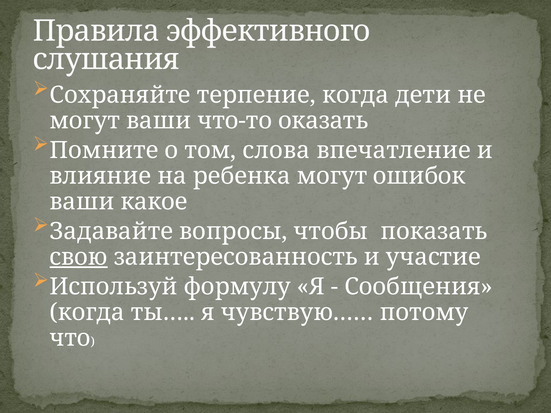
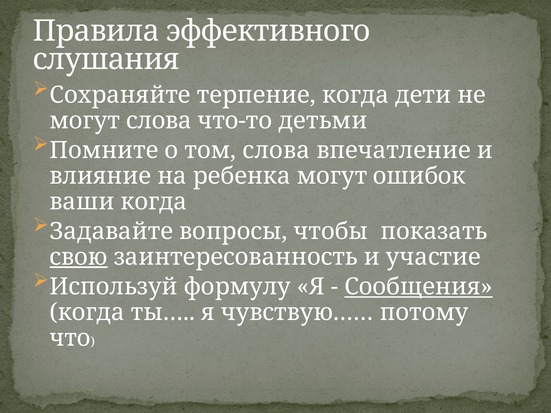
могут ваши: ваши -> слова (159, 121)
оказать: оказать -> детьми (323, 121)
ваши какое: какое -> когда (154, 202)
Сообщения underline: none -> present (419, 287)
